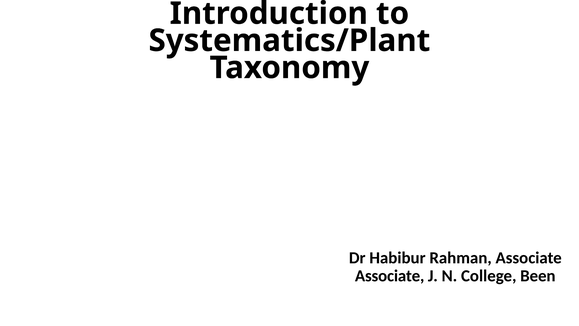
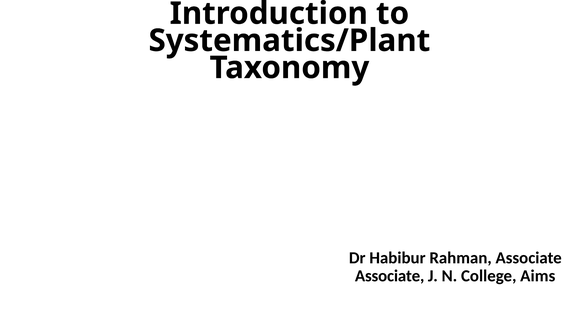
Been: Been -> Aims (538, 276)
